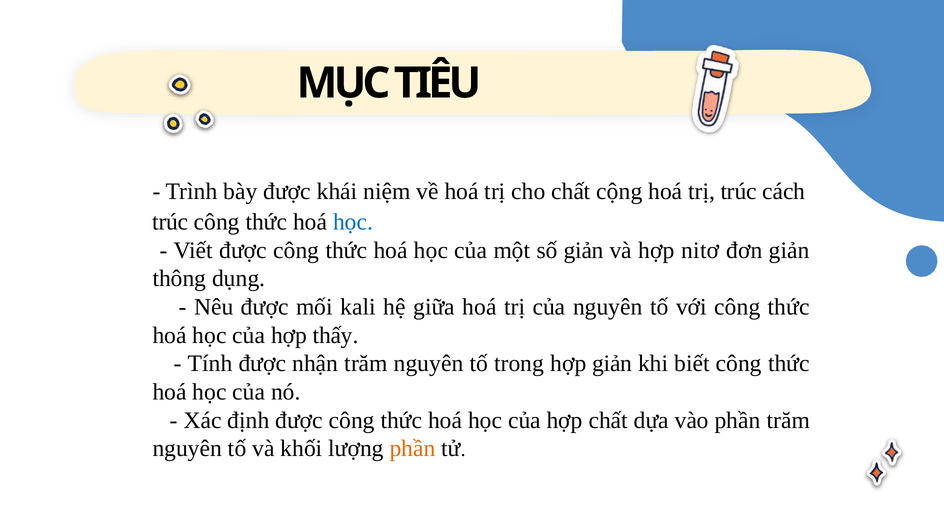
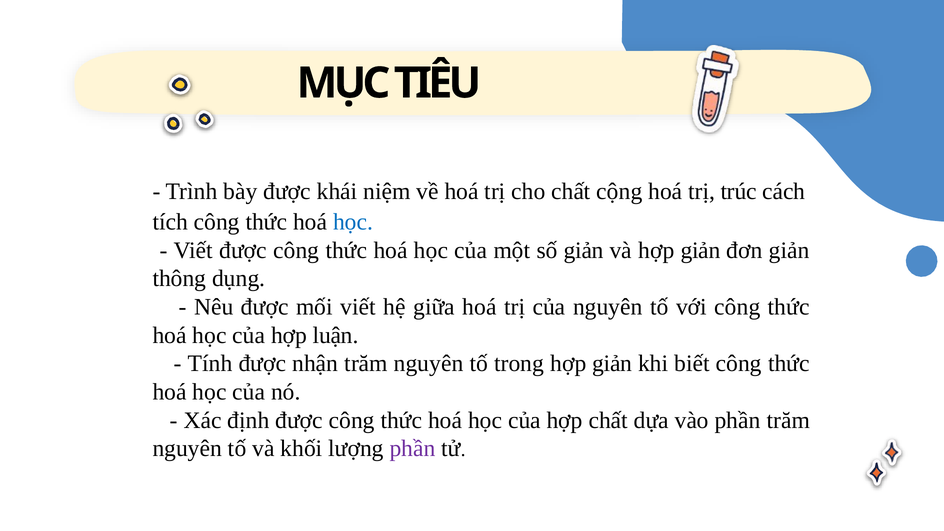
trúc: trúc -> tích (170, 222)
và hợp nitơ: nitơ -> giản (700, 250)
mối kali: kali -> viết (358, 307)
thấy: thấy -> luận (336, 335)
phần colour: orange -> purple (412, 449)
